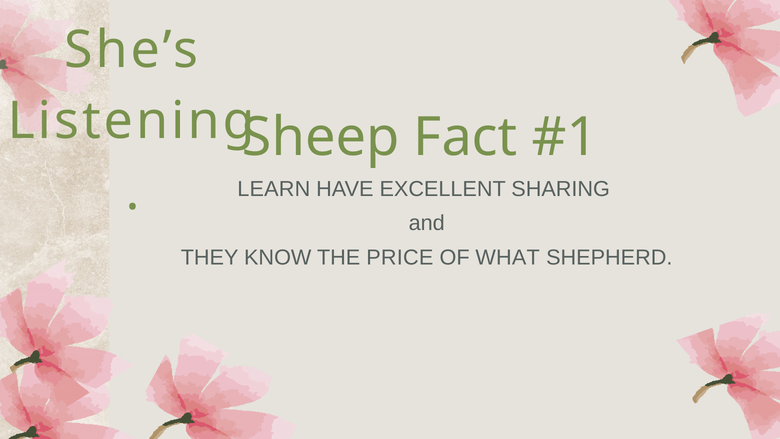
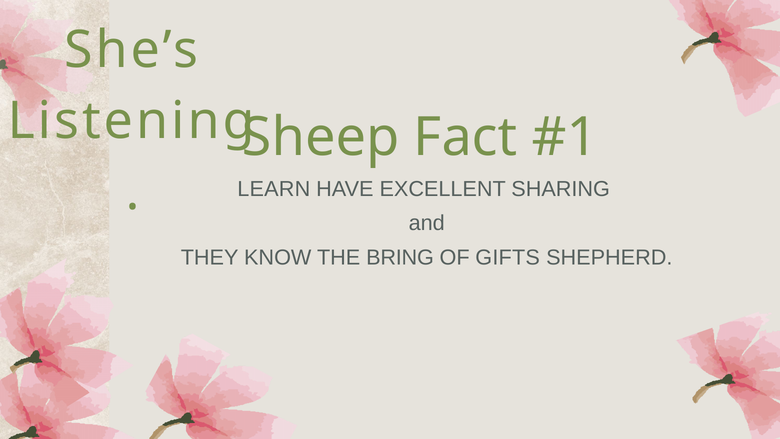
PRICE: PRICE -> BRING (400, 257)
WHAT: WHAT -> GIFTS (508, 257)
